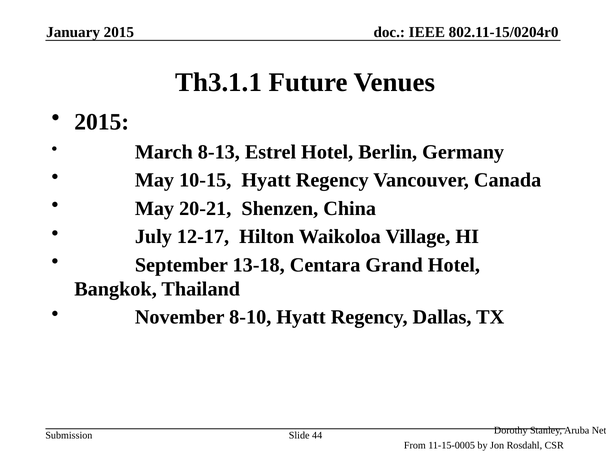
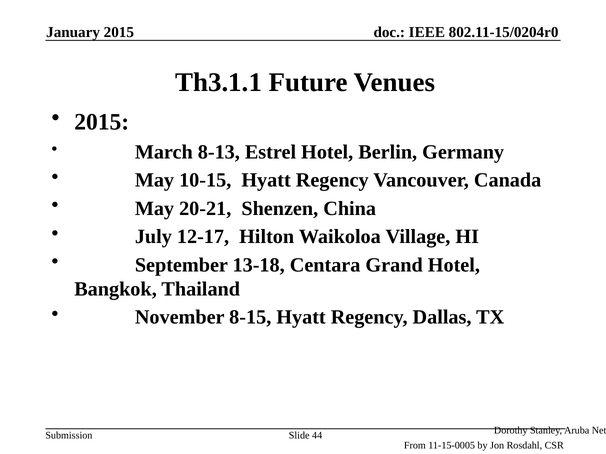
8-10: 8-10 -> 8-15 (250, 318)
